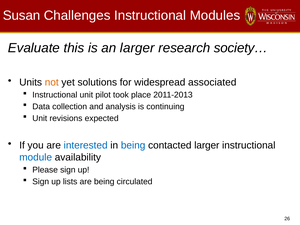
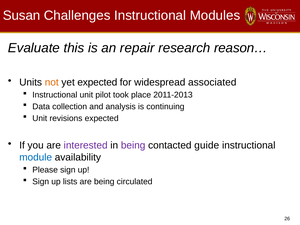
an larger: larger -> repair (137, 48)
society…: society… -> reason… (241, 48)
yet solutions: solutions -> expected (97, 82)
interested colour: blue -> purple (86, 145)
being colour: blue -> purple (133, 145)
contacted larger: larger -> guide (207, 145)
